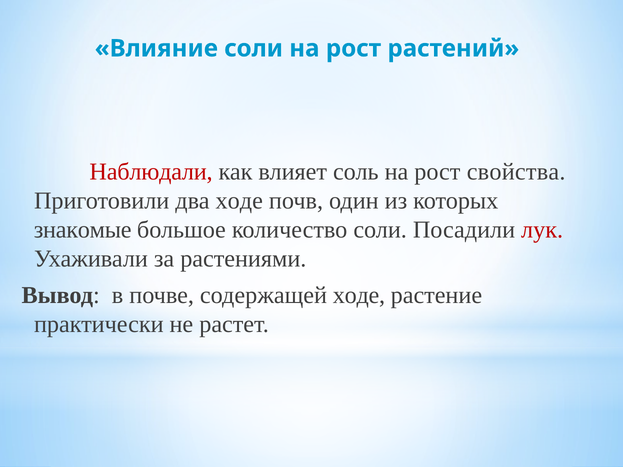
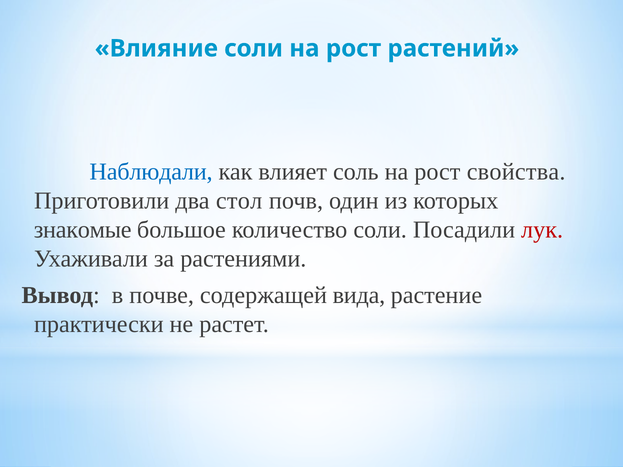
Наблюдали colour: red -> blue (151, 172)
два ходе: ходе -> стол (239, 201)
содержащей ходе: ходе -> вида (359, 295)
